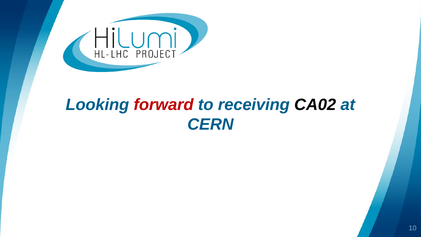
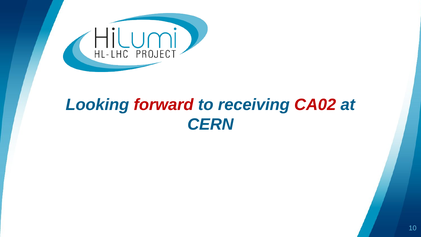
CA02 colour: black -> red (315, 105)
